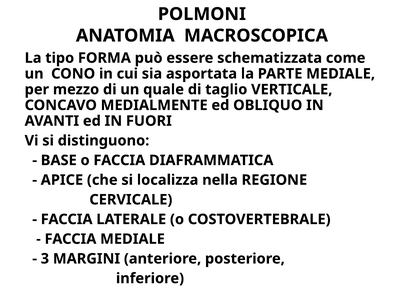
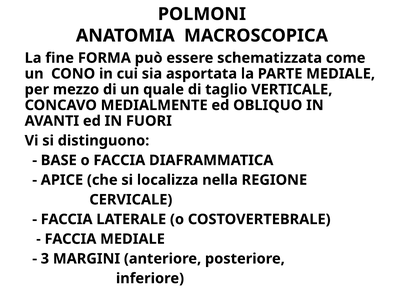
tipo: tipo -> fine (60, 58)
